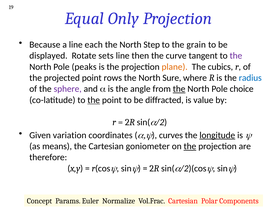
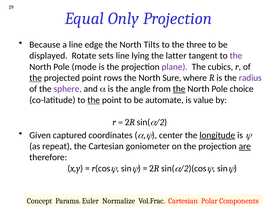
each: each -> edge (94, 45)
Step: Step -> Tilts (152, 45)
grain: grain -> three (196, 45)
then: then -> lying (140, 56)
curve: curve -> latter (176, 56)
peaks: peaks -> mode (84, 67)
plane colour: orange -> purple (175, 67)
the underline: none -> present (36, 78)
radius colour: blue -> purple (250, 78)
diffracted: diffracted -> automate (164, 100)
variation: variation -> captured (70, 135)
curves: curves -> center (171, 135)
means: means -> repeat (57, 146)
the underline: present -> none (190, 146)
are underline: none -> present (245, 146)
